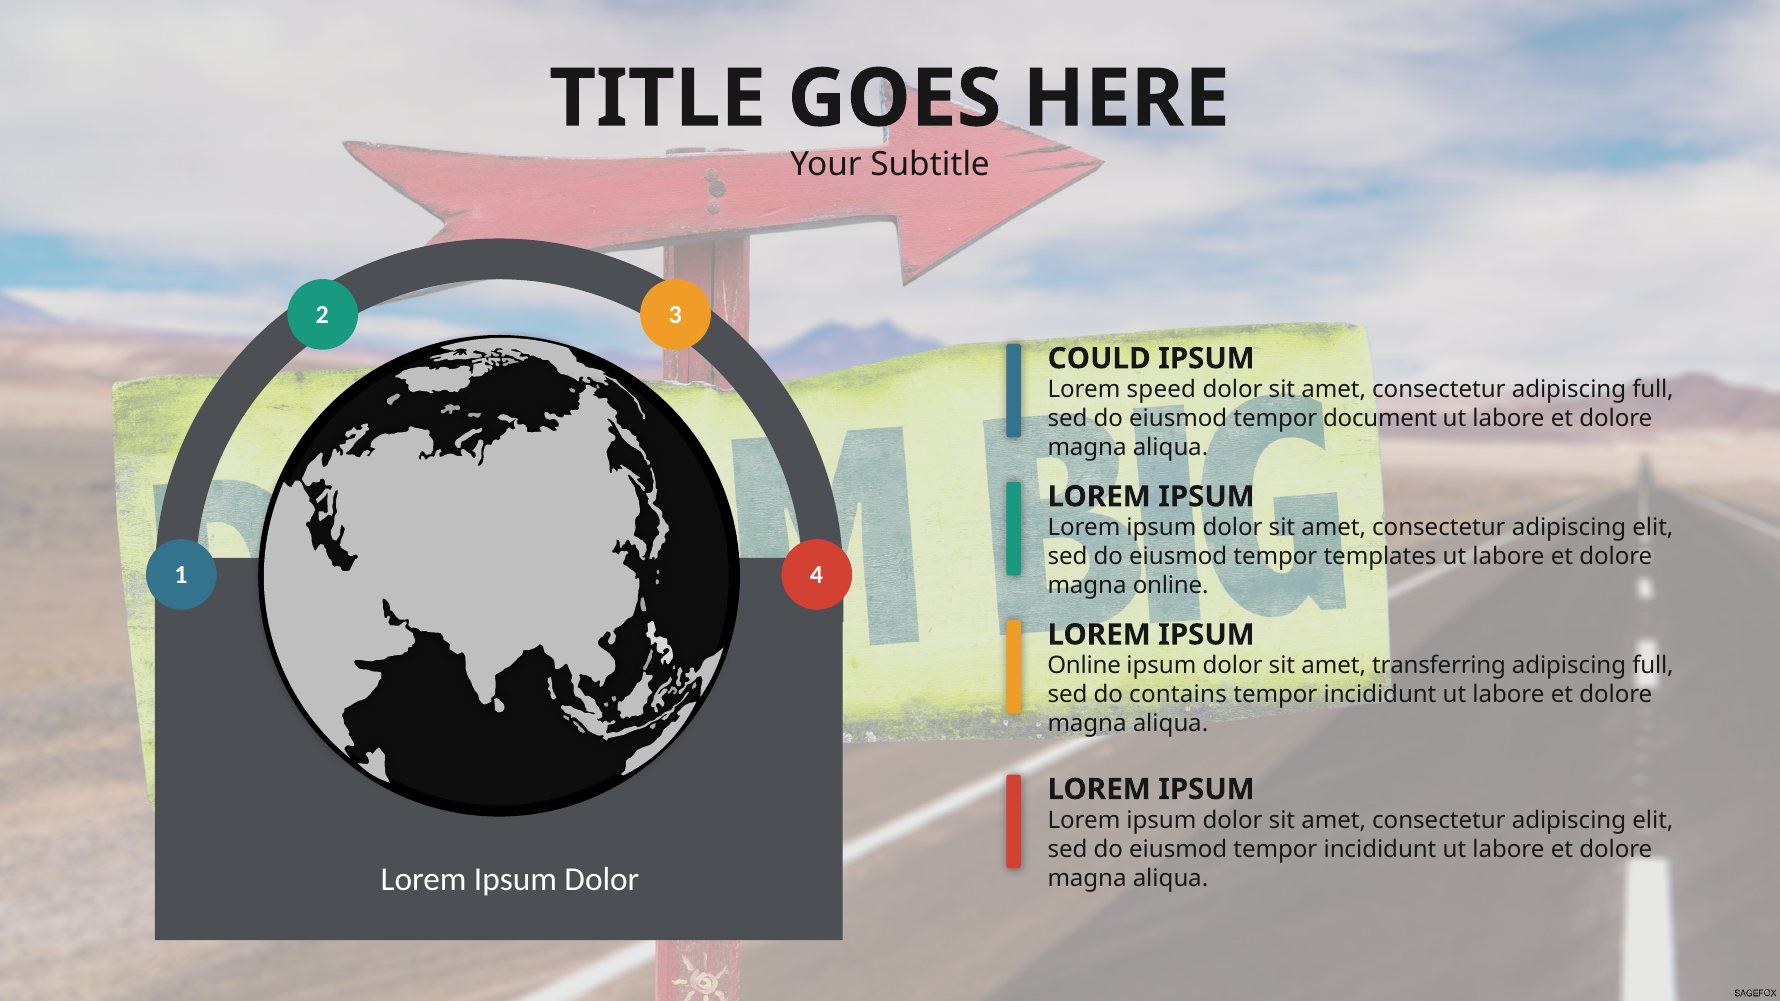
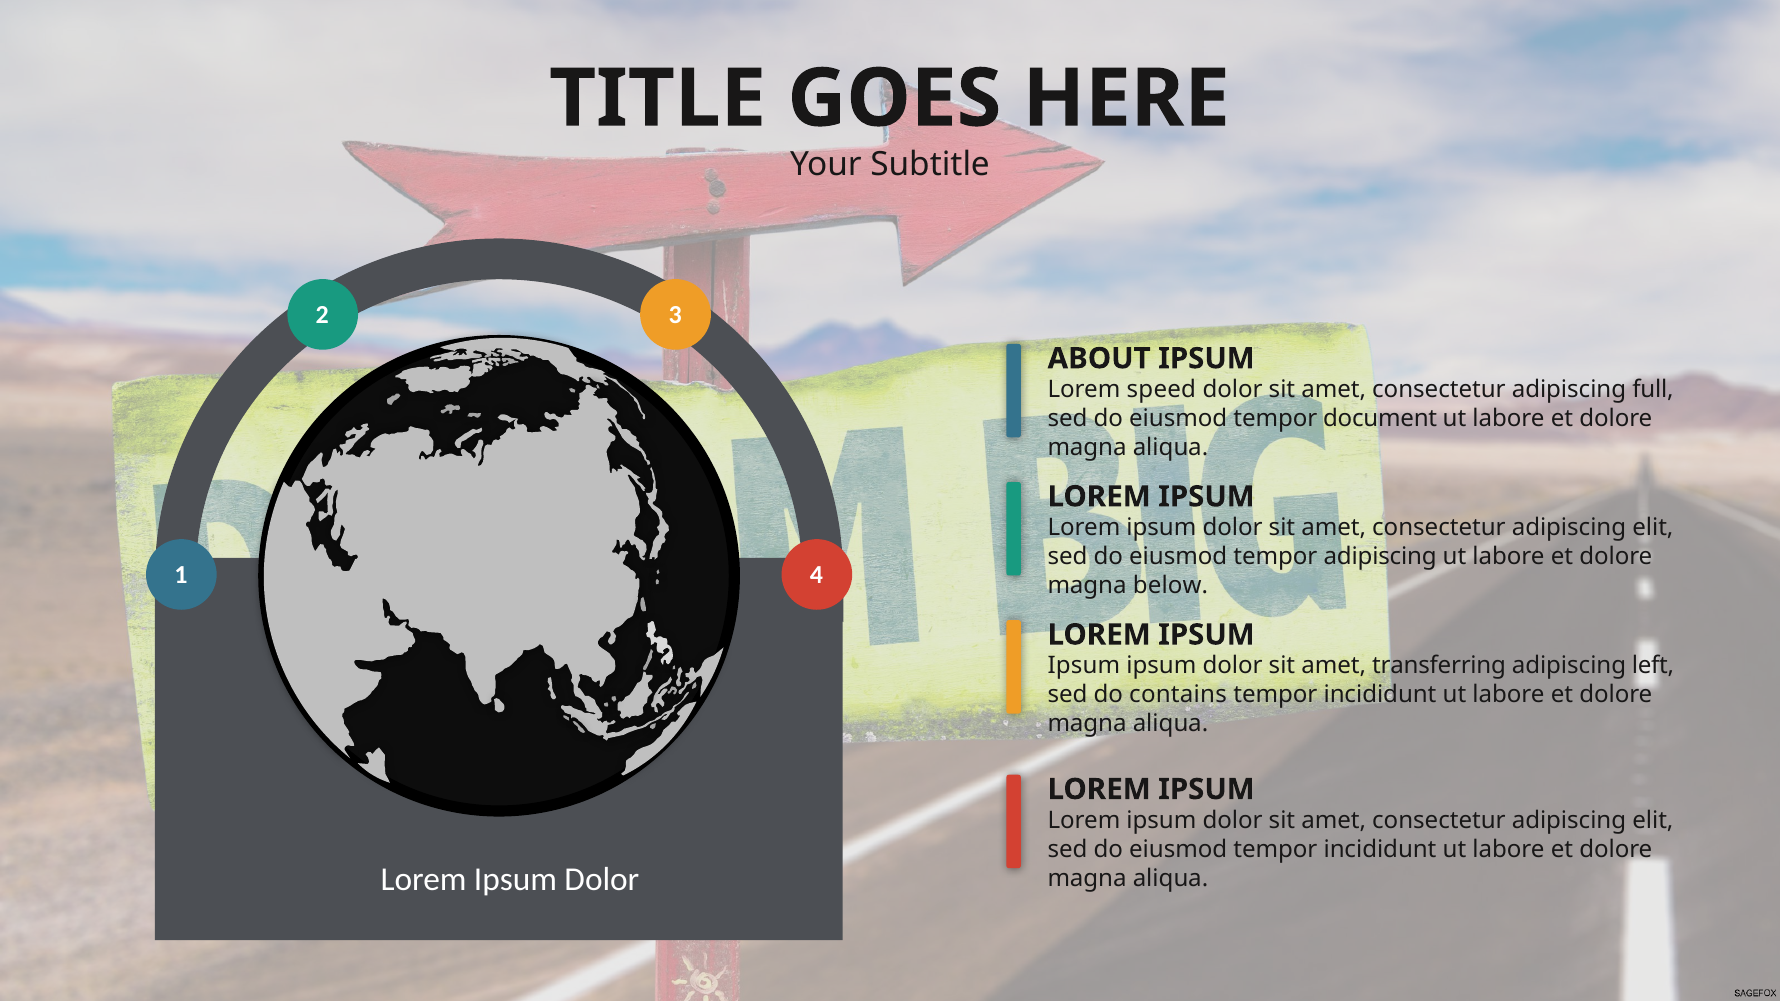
COULD: COULD -> ABOUT (1099, 359)
tempor templates: templates -> adipiscing (1380, 557)
magna online: online -> below (1170, 586)
Online: Online -> Ipsum (1084, 666)
full: full -> left (1653, 666)
